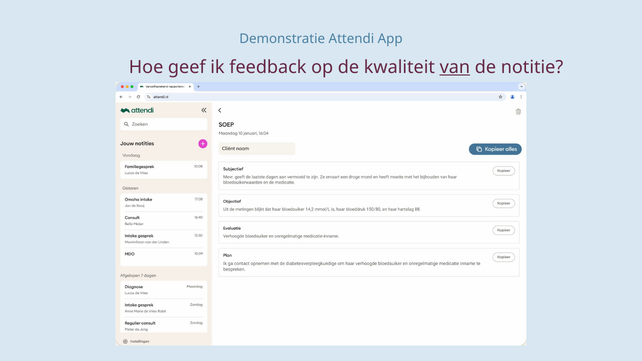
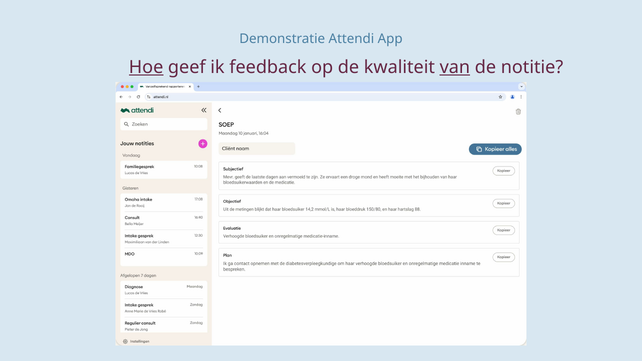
Hoe underline: none -> present (146, 67)
